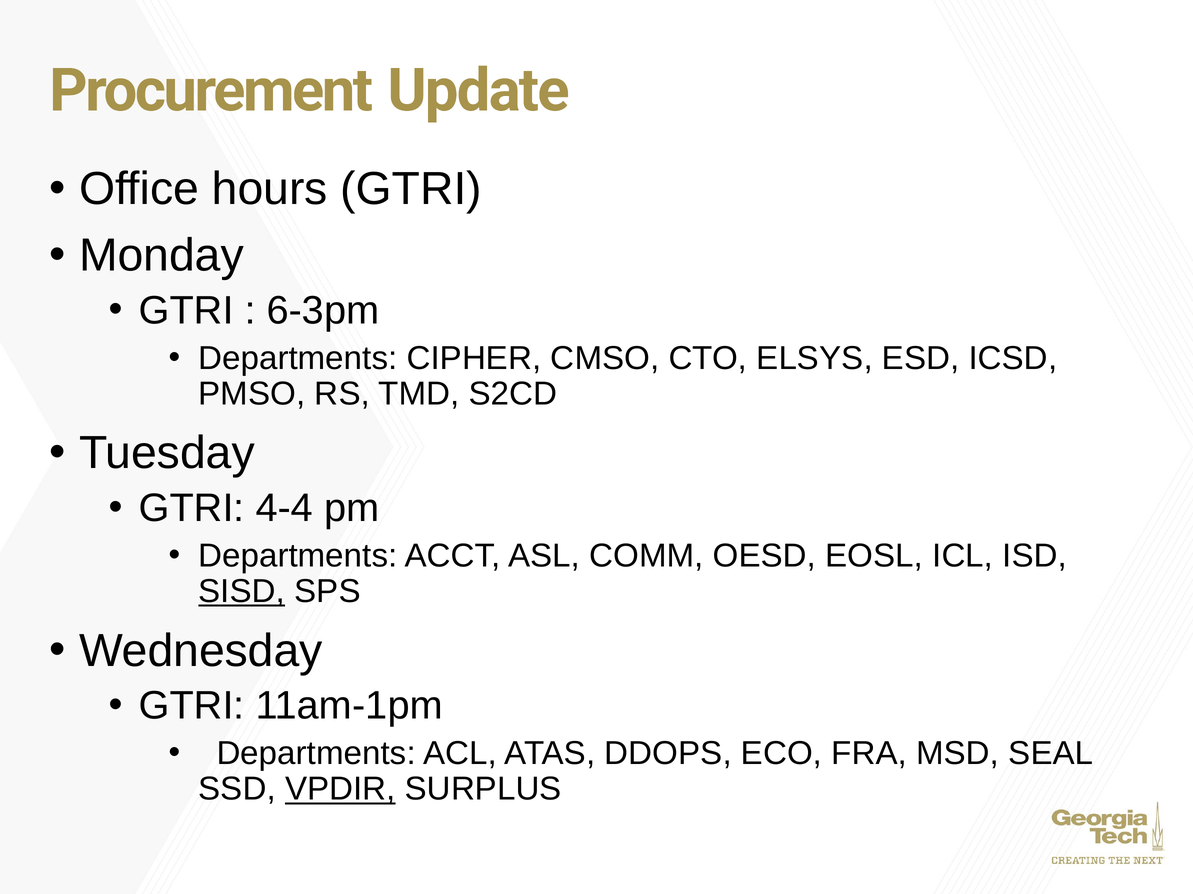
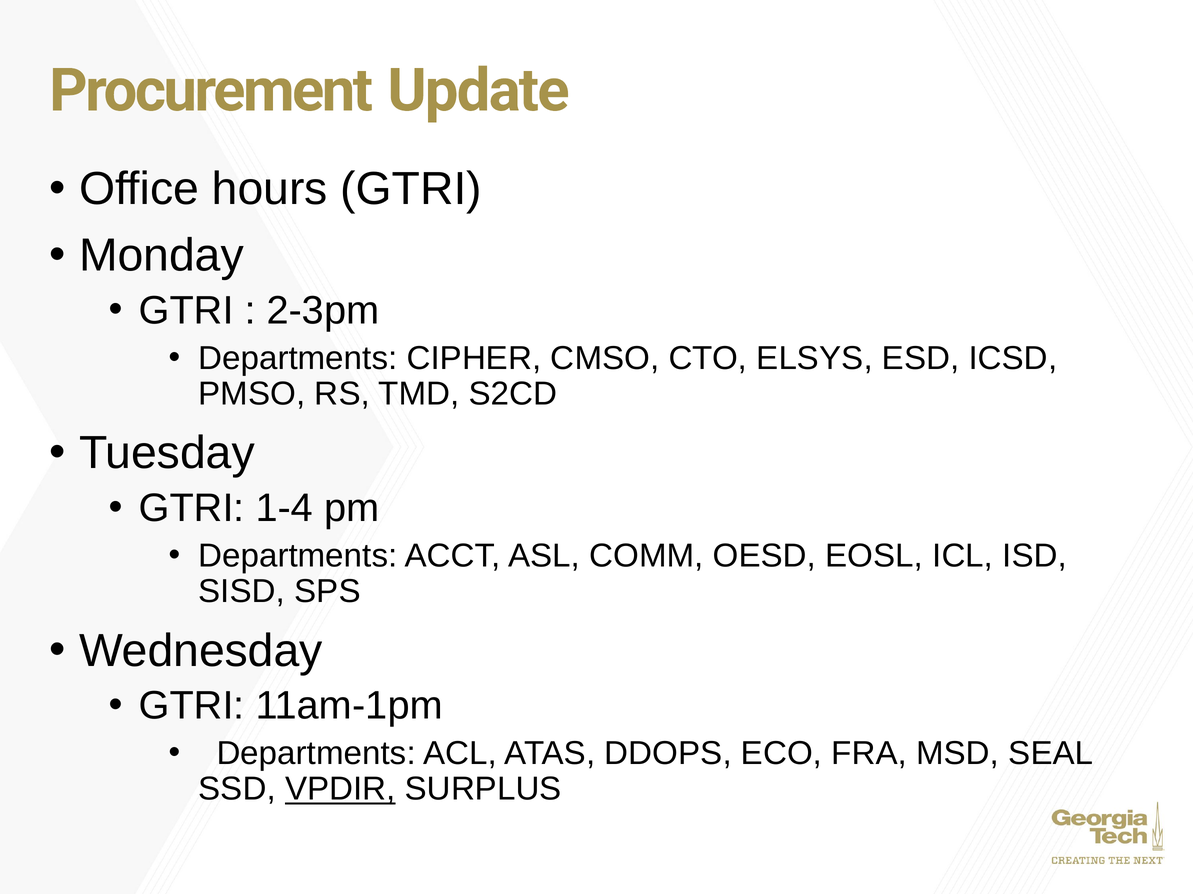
6-3pm: 6-3pm -> 2-3pm (323, 311)
4-4: 4-4 -> 1-4 (284, 508)
SISD underline: present -> none (242, 592)
